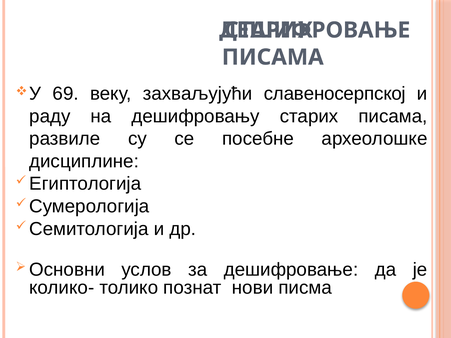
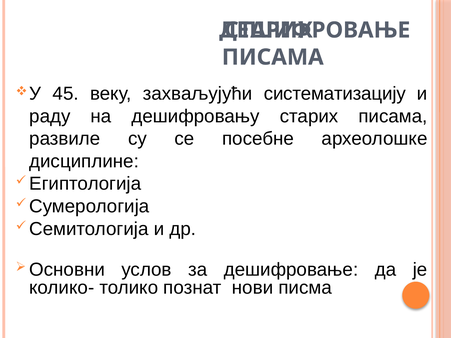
69: 69 -> 45 (66, 94)
славеносерпској: славеносерпској -> систематизацију (335, 94)
